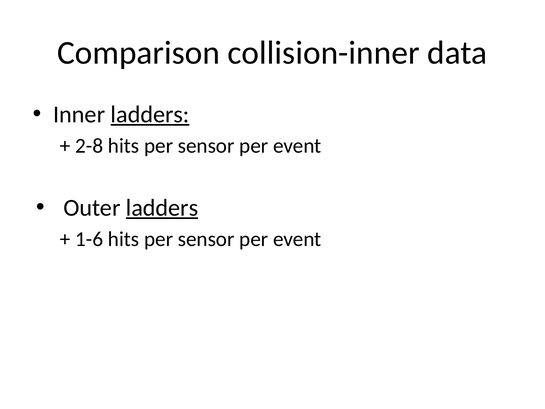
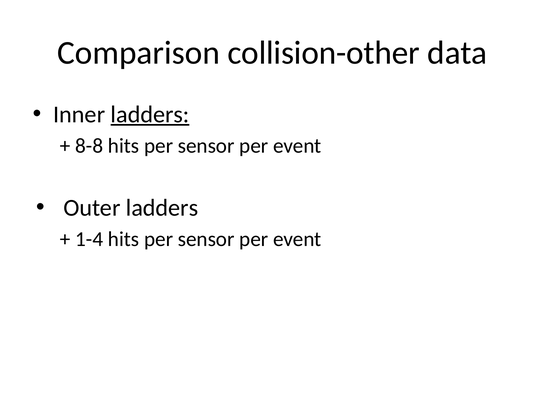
collision-inner: collision-inner -> collision-other (324, 53)
2-8: 2-8 -> 8-8 (89, 146)
ladders underline: present -> none (162, 208)
1-6: 1-6 -> 1-4 (89, 239)
